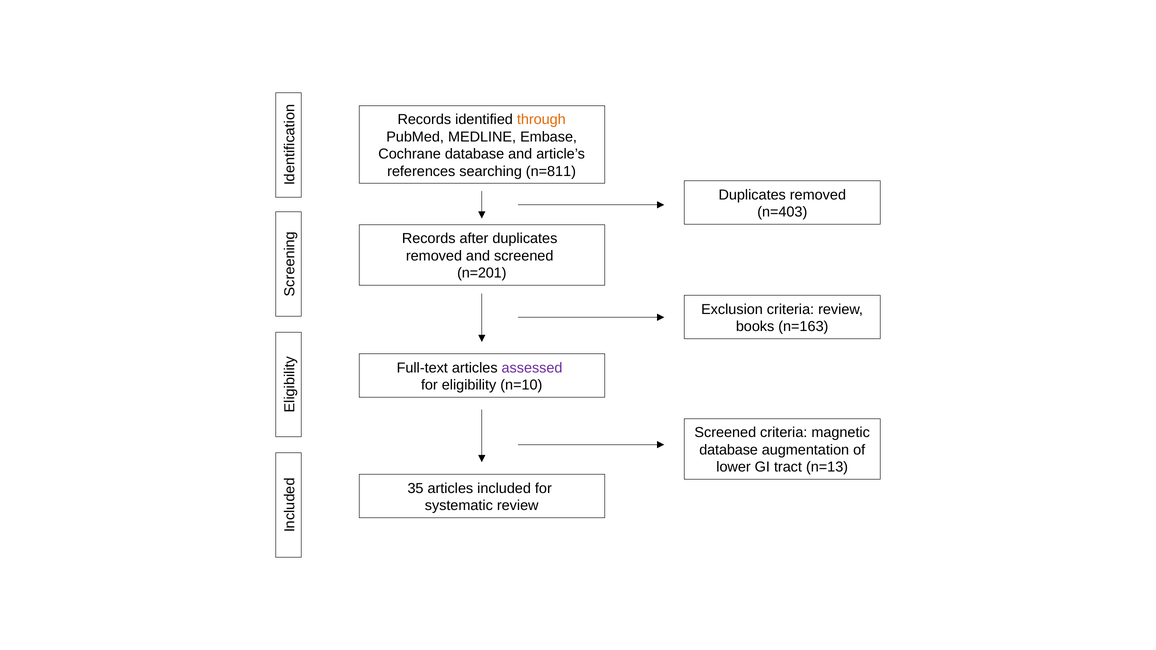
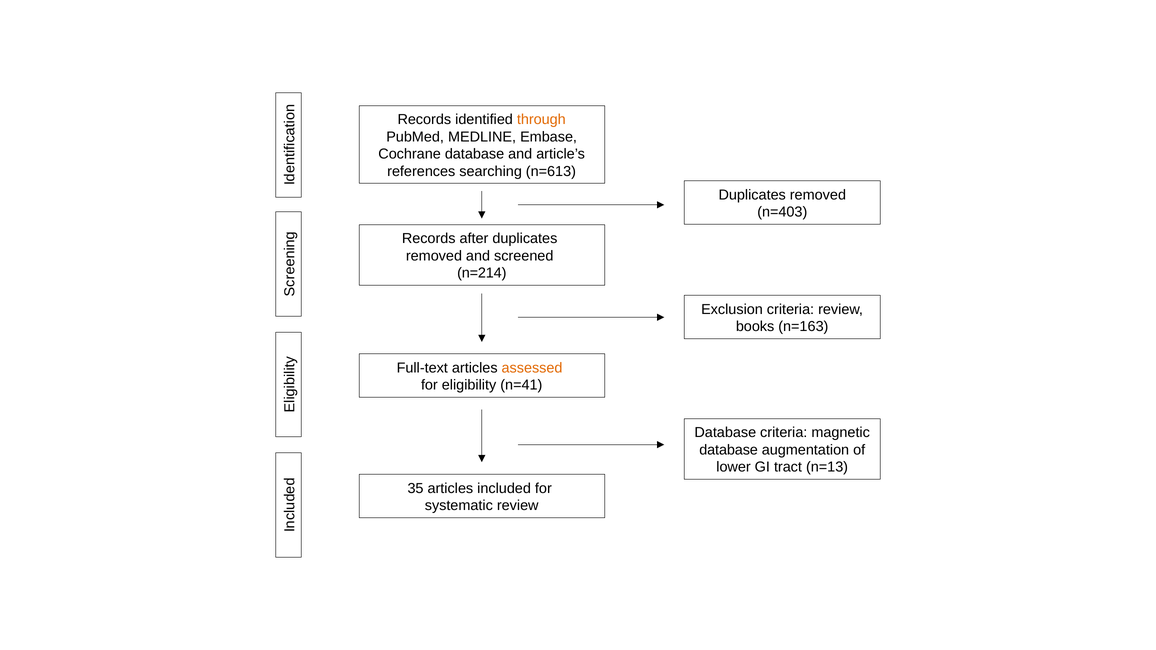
n=811: n=811 -> n=613 (551, 172)
n=201: n=201 -> n=214 (482, 273)
assessed colour: purple -> orange (532, 368)
n=10: n=10 -> n=41 (521, 385)
Screened: Screened -> Database (725, 433)
